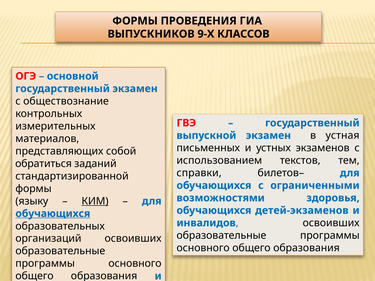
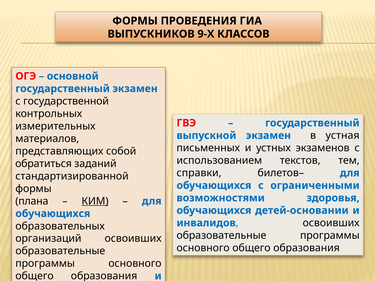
обществознание: обществознание -> государственной (66, 101)
языку: языку -> плана (32, 201)
детей-экзаменов: детей-экзаменов -> детей-основании (302, 211)
обучающихся underline: present -> none (53, 214)
